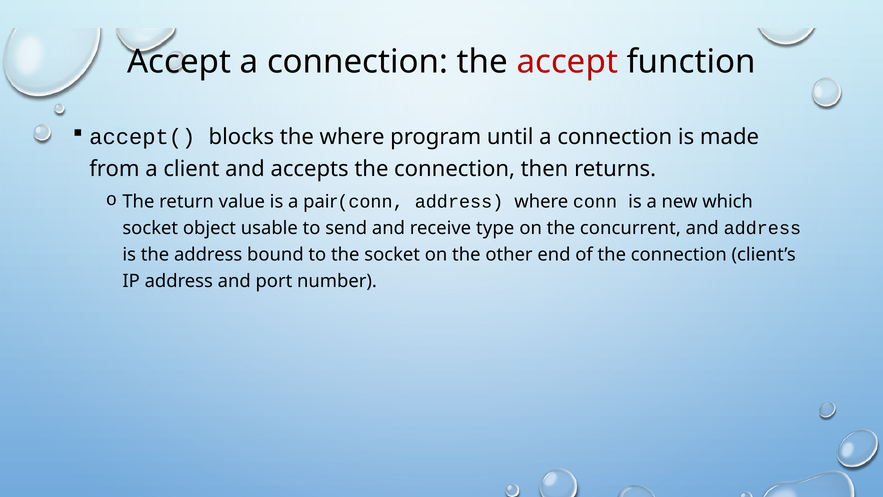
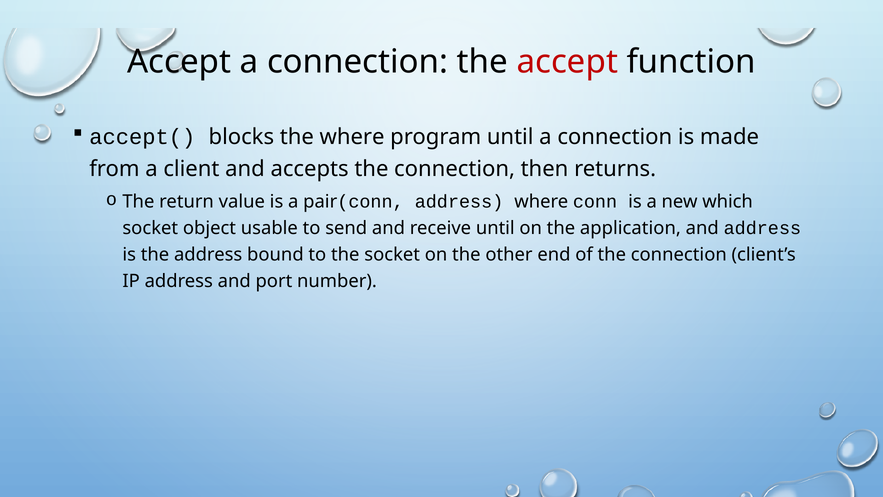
receive type: type -> until (495, 228)
concurrent: concurrent -> application (630, 228)
